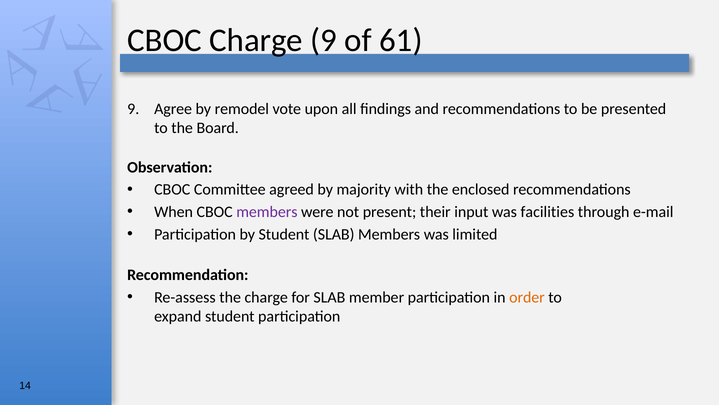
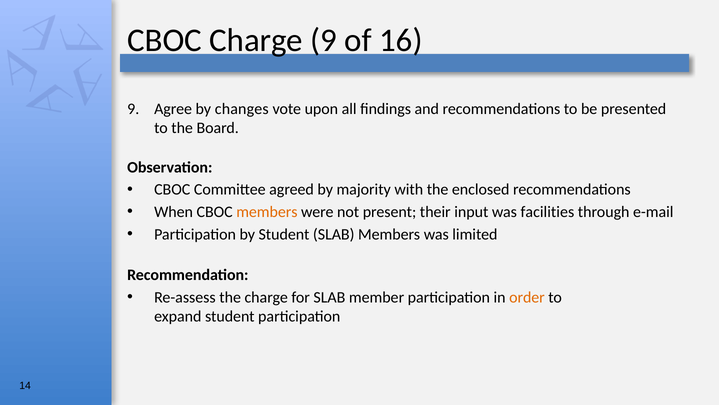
61: 61 -> 16 (401, 41)
remodel: remodel -> changes (242, 109)
members colour: purple -> orange (267, 212)
